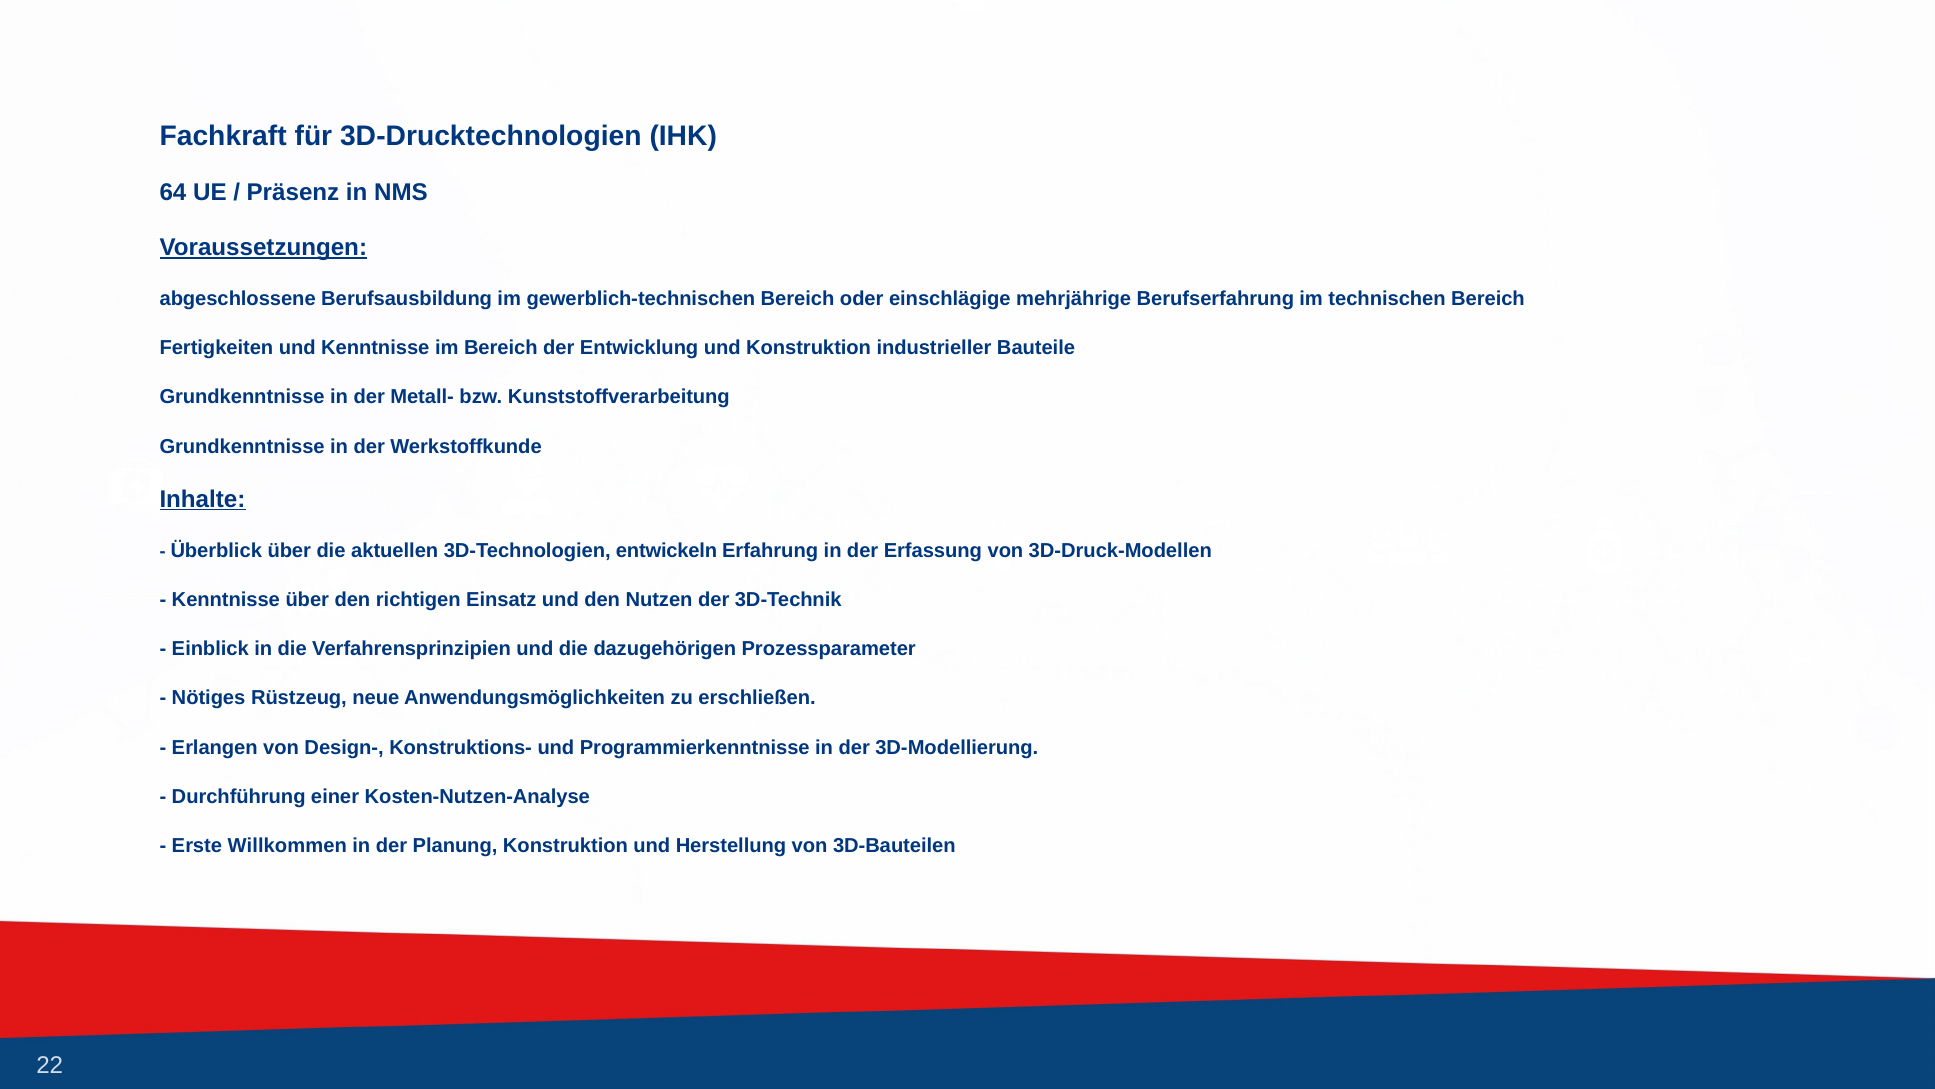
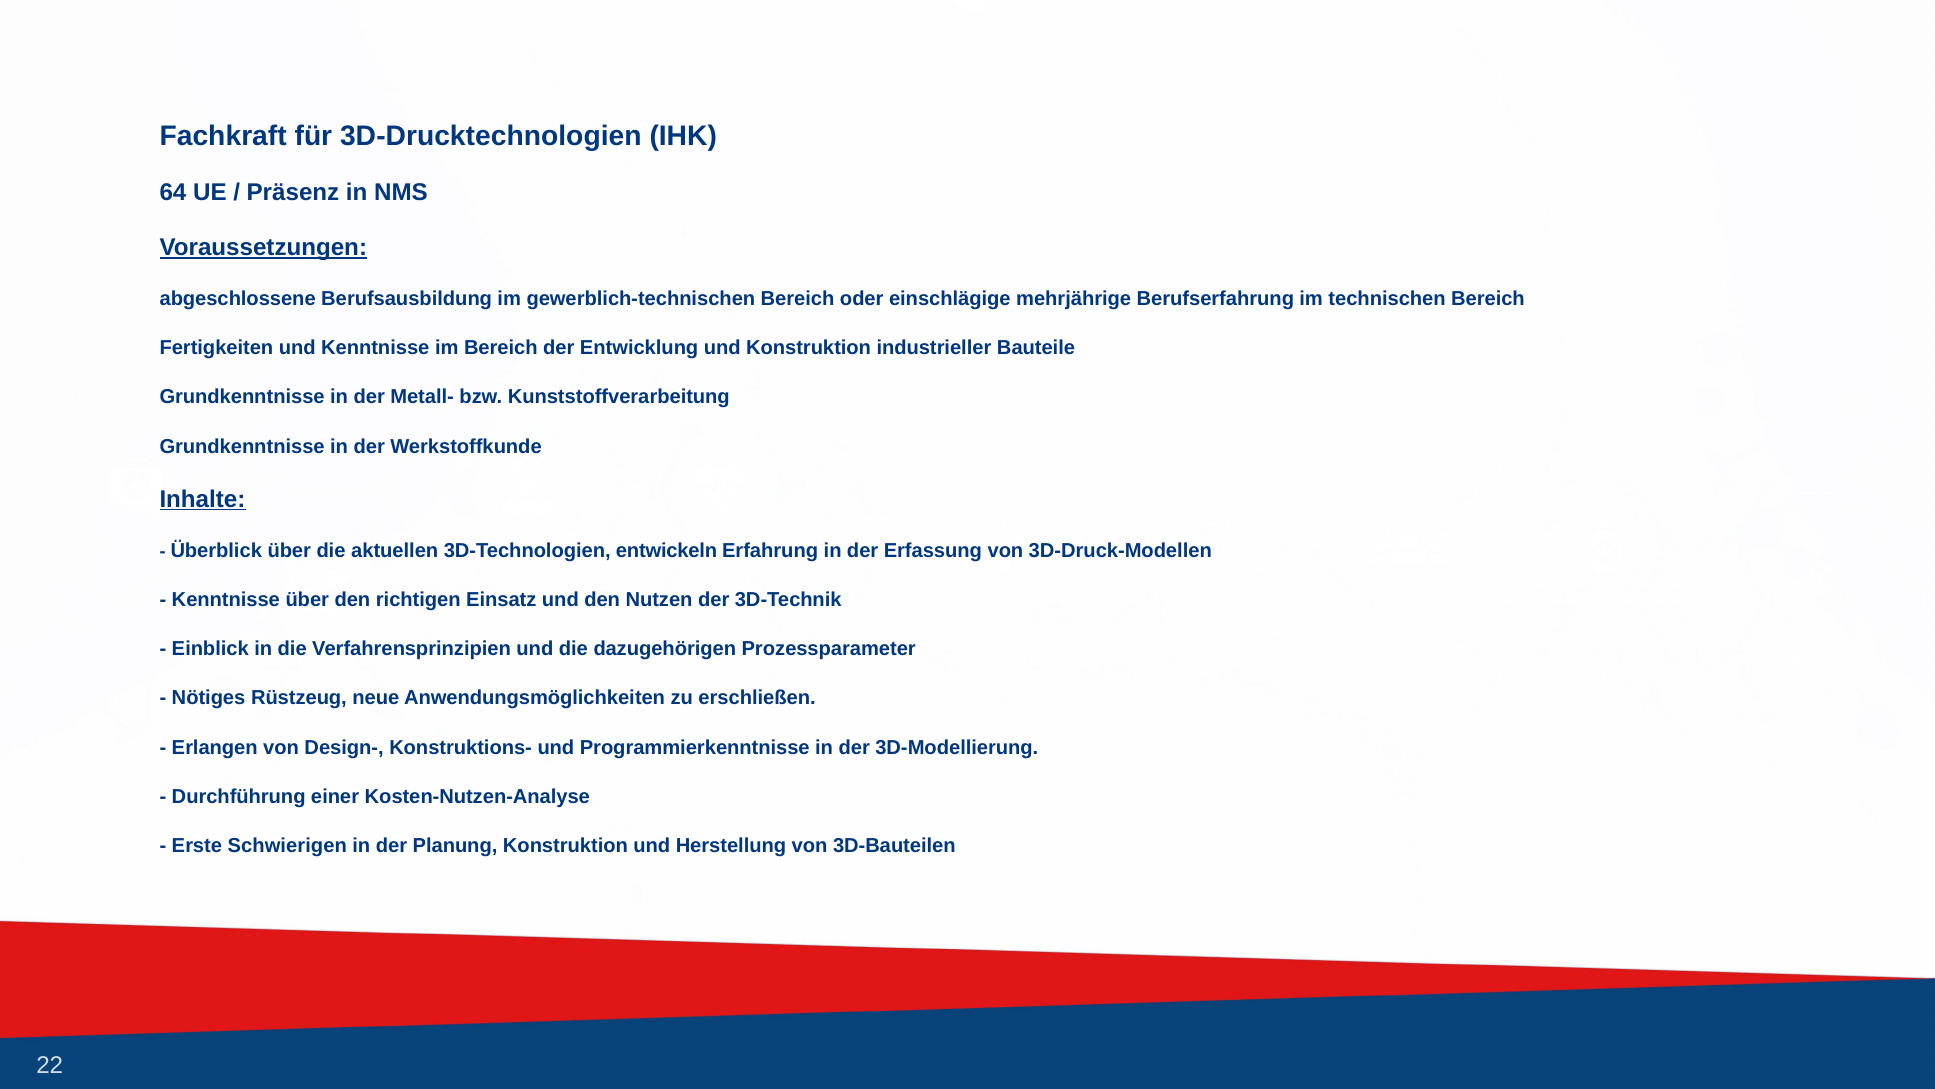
Willkommen: Willkommen -> Schwierigen (287, 845)
